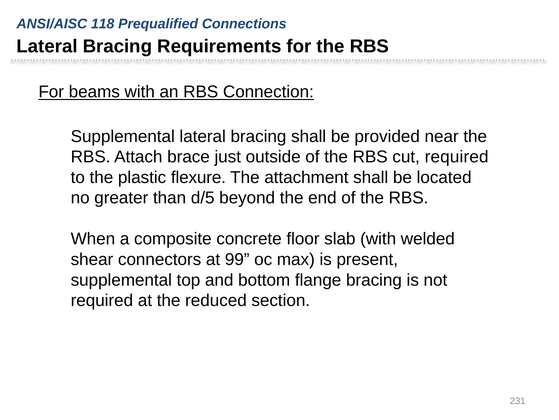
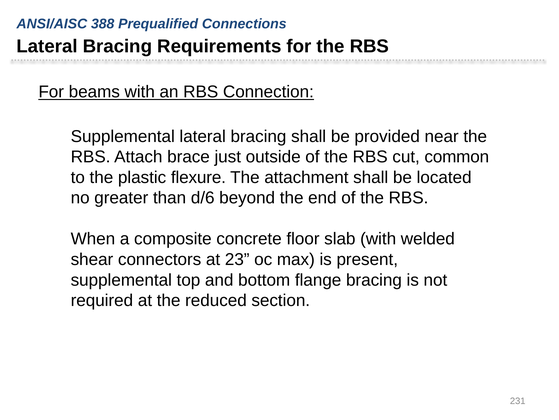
118: 118 -> 388 (103, 24)
cut required: required -> common (457, 157)
d/5: d/5 -> d/6 (203, 198)
99: 99 -> 23 (237, 259)
